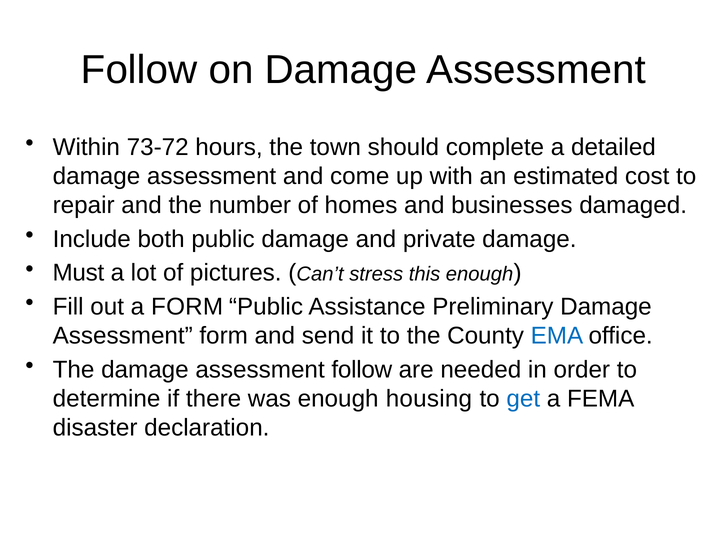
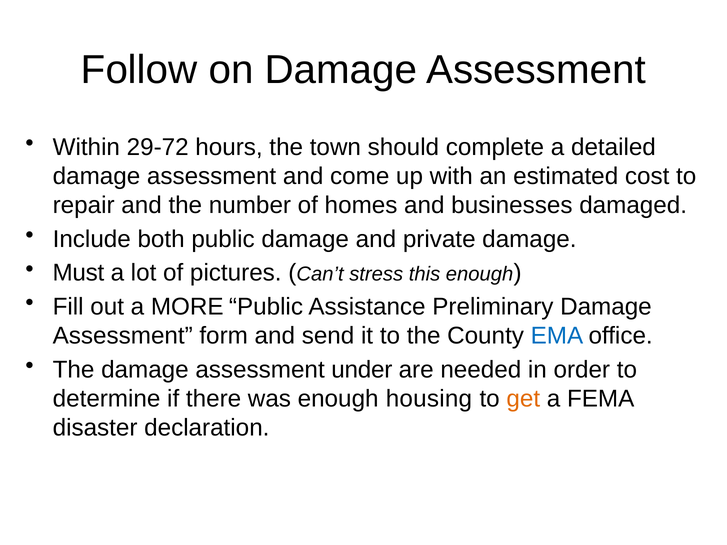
73-72: 73-72 -> 29-72 (158, 147)
a FORM: FORM -> MORE (187, 307)
assessment follow: follow -> under (362, 370)
get colour: blue -> orange (523, 399)
